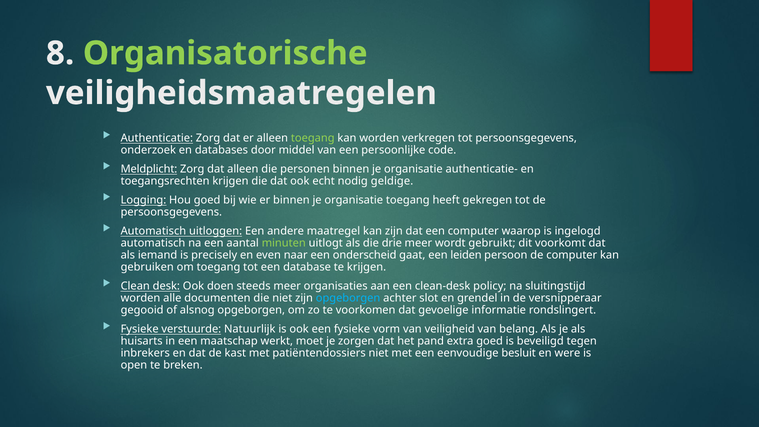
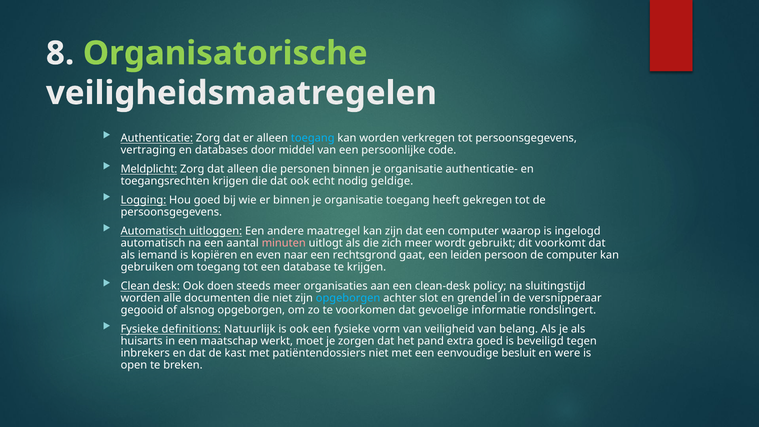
toegang colour: light green -> light blue (313, 138)
onderzoek: onderzoek -> vertraging (148, 150)
minuten colour: light green -> pink (284, 243)
drie: drie -> zich (392, 243)
precisely: precisely -> kopiëren (214, 255)
onderscheid: onderscheid -> rechtsgrond (365, 255)
verstuurde: verstuurde -> definitions (191, 329)
